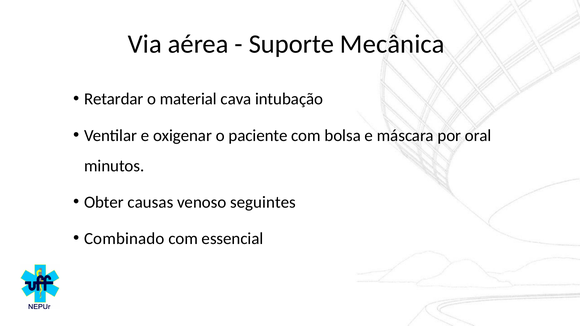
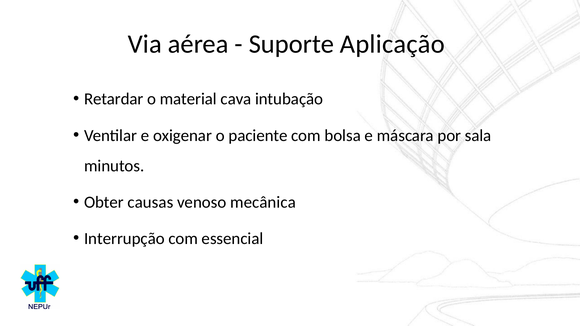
Mecânica: Mecânica -> Aplicação (392, 44)
oral: oral -> sala (478, 136)
seguintes: seguintes -> mecânica (263, 202)
Combinado: Combinado -> Interrupção (124, 239)
